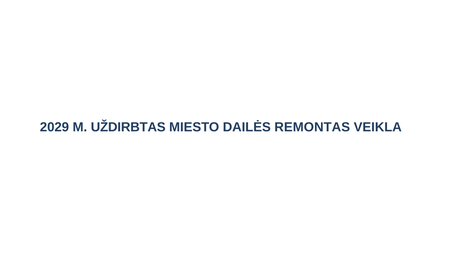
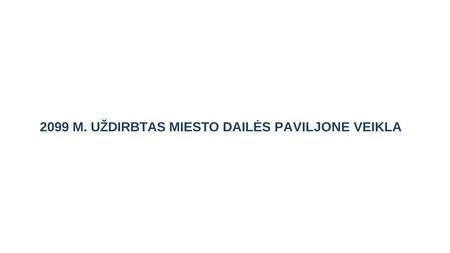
2029: 2029 -> 2099 (54, 127)
REMONTAS: REMONTAS -> PAVILJONE (312, 127)
